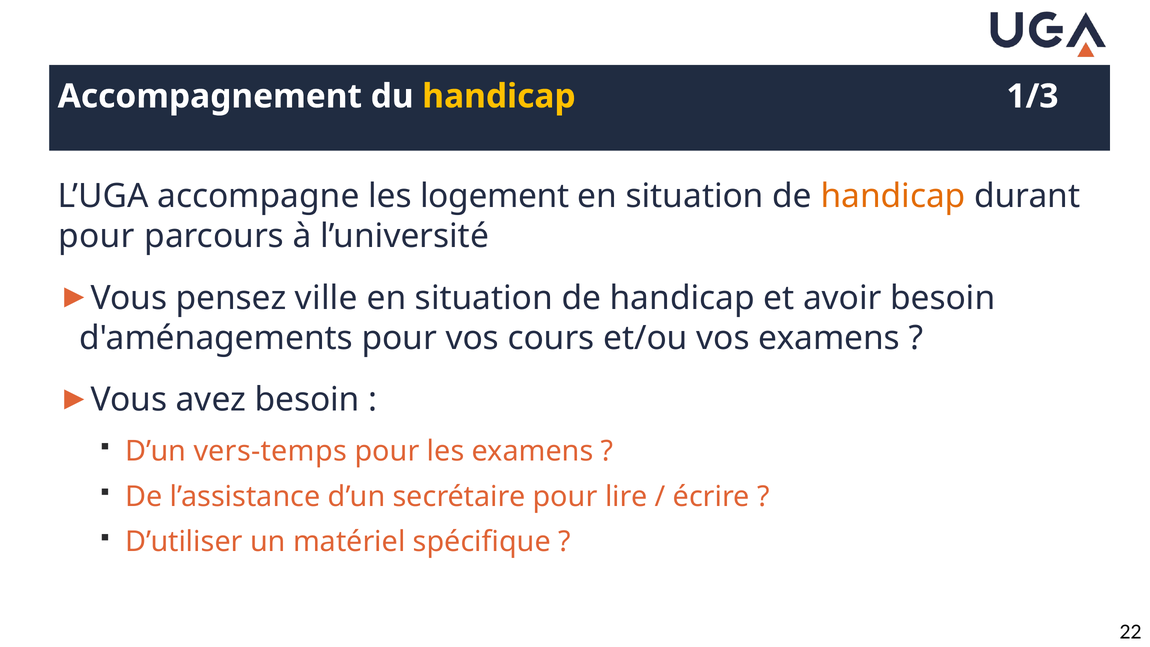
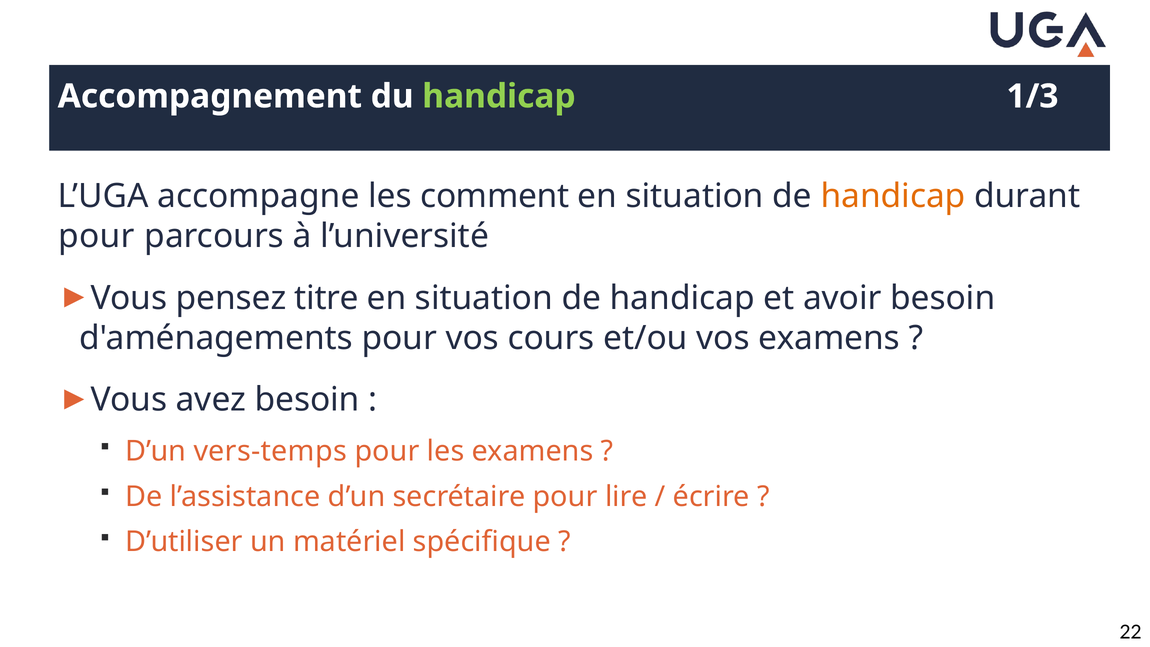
handicap colour: yellow -> light green (499, 96)
logement: logement -> comment (495, 196)
ville: ville -> titre (327, 298)
